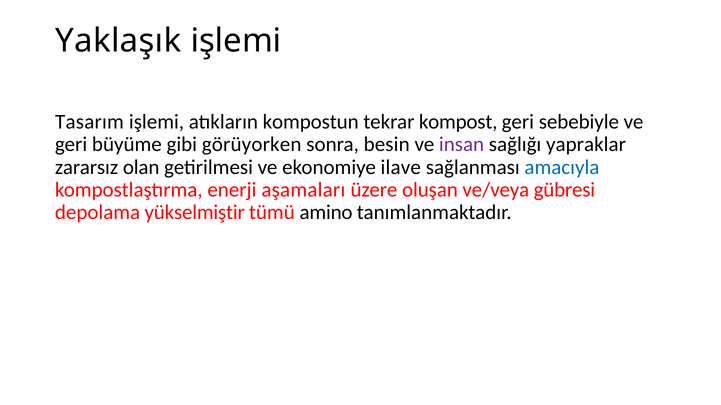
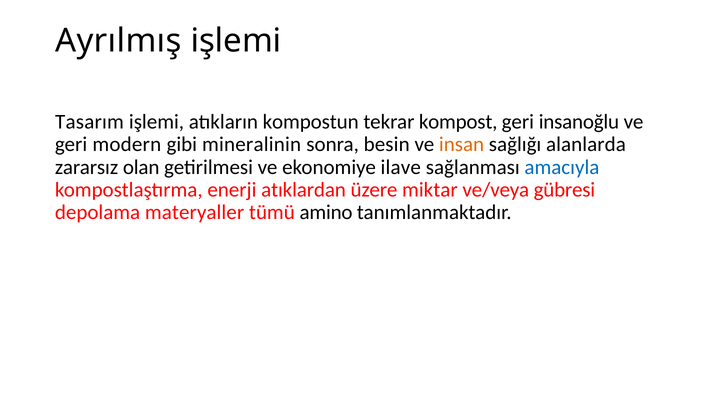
Yaklaşık: Yaklaşık -> Ayrılmış (118, 41)
sebebiyle: sebebiyle -> insanoğlu (579, 122)
büyüme: büyüme -> modern (127, 145)
görüyorken: görüyorken -> mineralinin (252, 145)
insan colour: purple -> orange (462, 145)
yapraklar: yapraklar -> alanlarda (586, 145)
aşamaları: aşamaları -> atıklardan (304, 190)
oluşan: oluşan -> miktar (430, 190)
yükselmiştir: yükselmiştir -> materyaller (195, 213)
